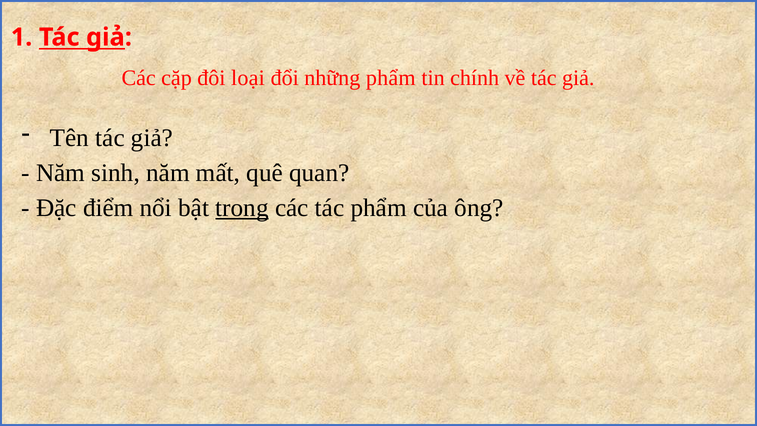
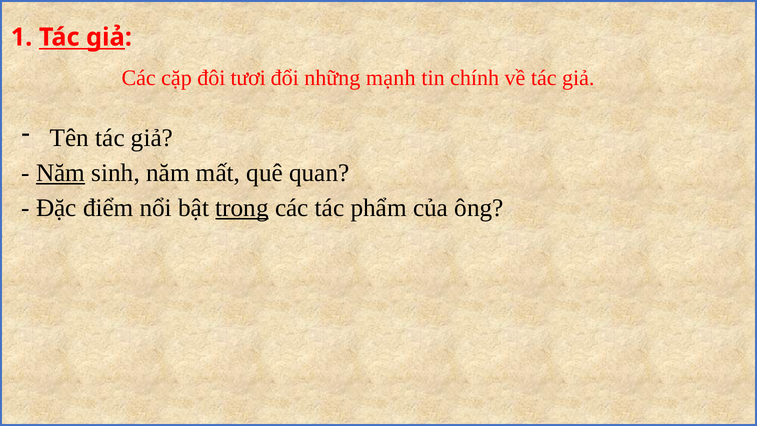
loại: loại -> tươi (248, 78)
những phẩm: phẩm -> mạnh (391, 78)
Năm underline: none -> present (61, 173)
